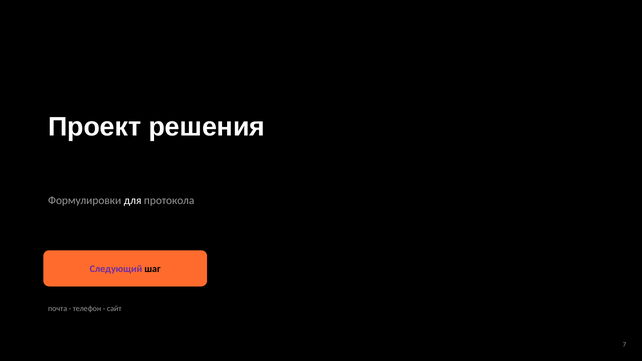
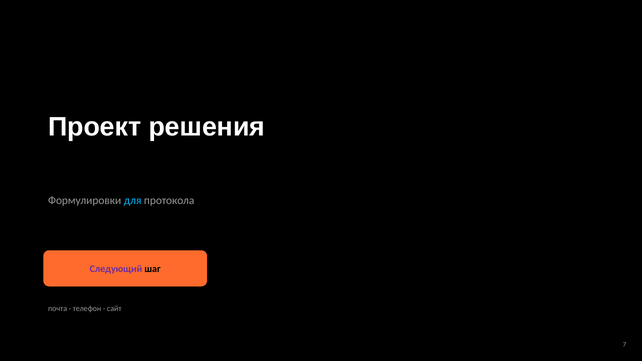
для colour: white -> light blue (133, 201)
